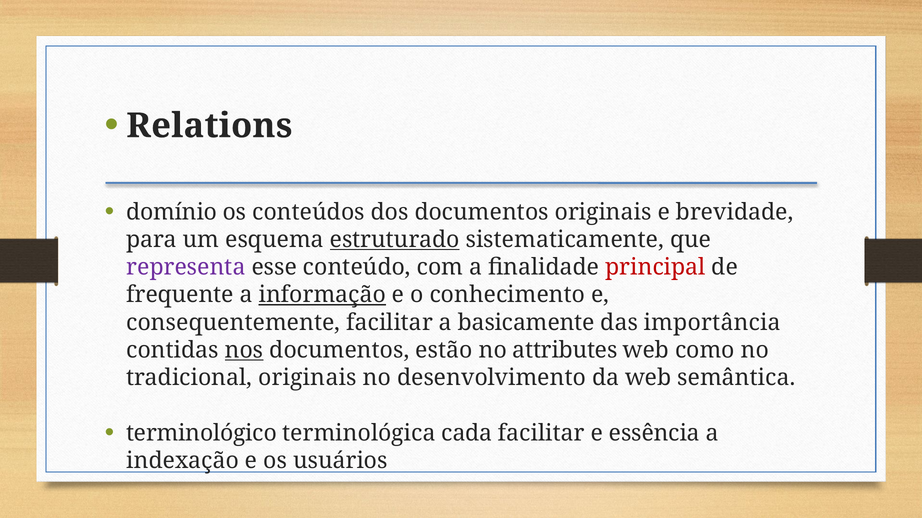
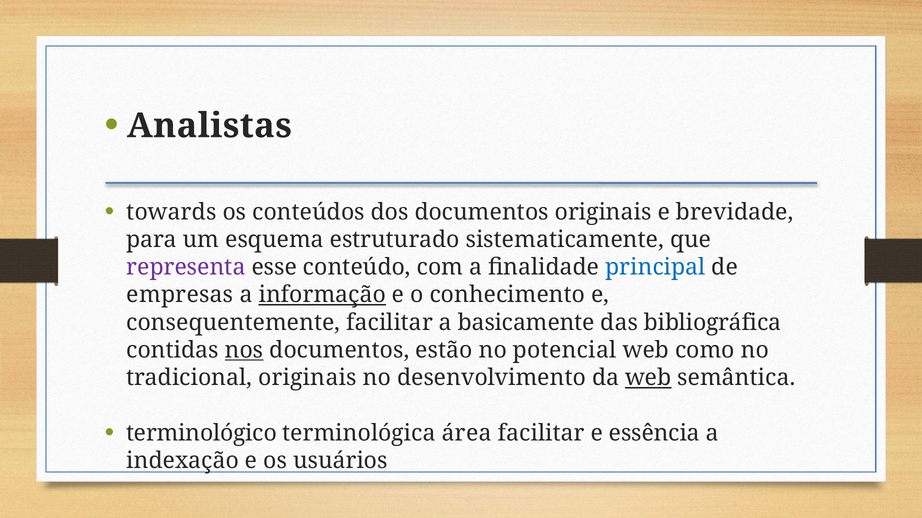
Relations: Relations -> Analistas (209, 126)
domínio: domínio -> towards (171, 212)
estruturado underline: present -> none (395, 240)
principal colour: red -> blue (655, 268)
frequente: frequente -> empresas (180, 295)
importância: importância -> bibliográfica (713, 323)
attributes: attributes -> potencial (565, 351)
web underline: none -> present (648, 378)
cada: cada -> área (467, 434)
